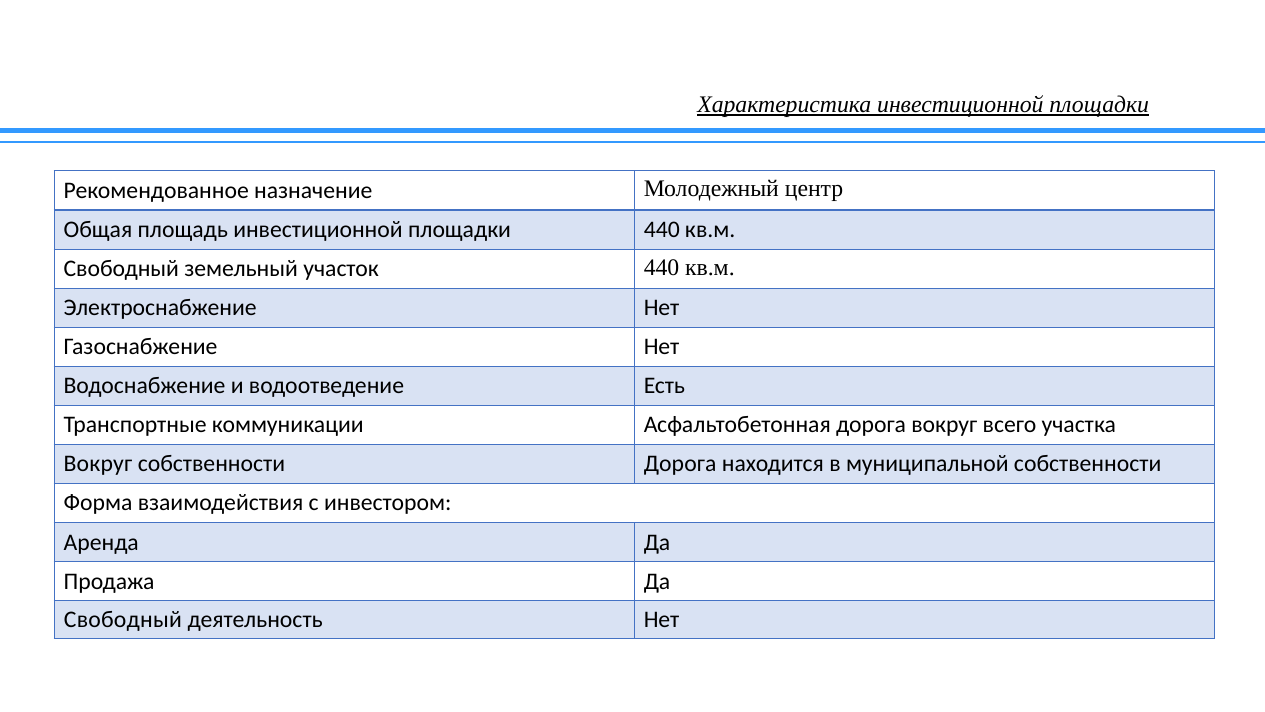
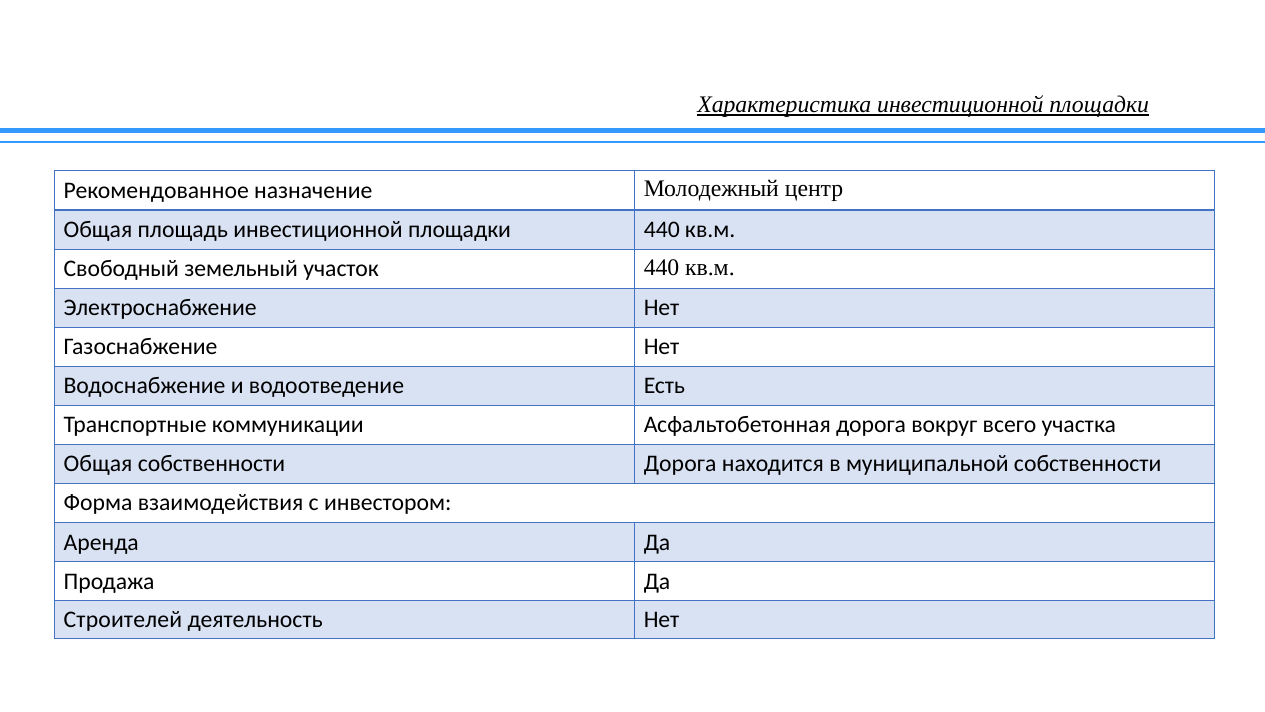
Вокруг: Вокруг -> Общая (98, 464)
Свободный: Свободный -> Строителей (123, 619)
